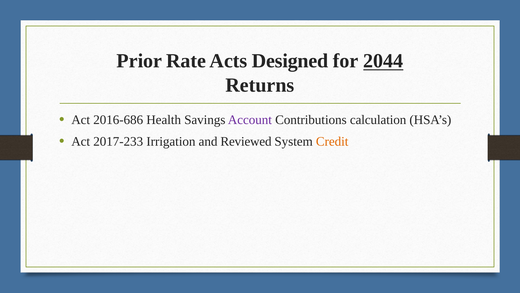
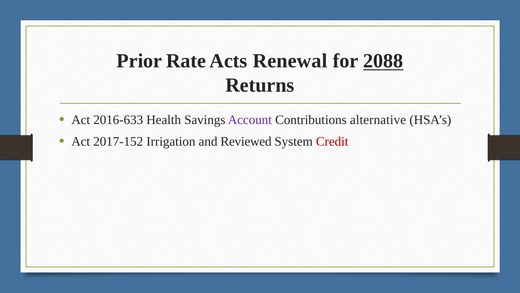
Designed: Designed -> Renewal (290, 61)
2044: 2044 -> 2088 (383, 61)
2016-686: 2016-686 -> 2016-633 (118, 120)
calculation: calculation -> alternative (378, 120)
2017-233: 2017-233 -> 2017-152 (118, 141)
Credit colour: orange -> red (332, 141)
